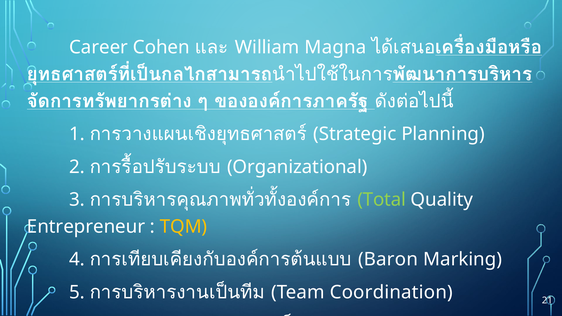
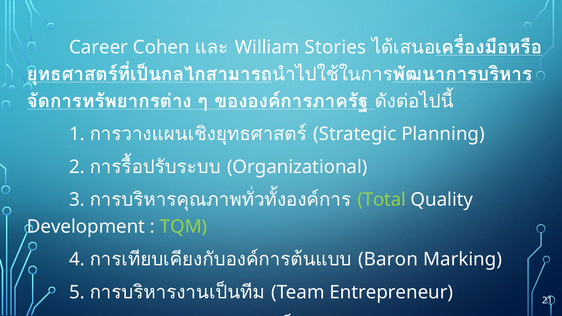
Magna: Magna -> Stories (335, 47)
Entrepreneur: Entrepreneur -> Development (86, 227)
TQM colour: yellow -> light green (184, 227)
Coordination: Coordination -> Entrepreneur (391, 292)
